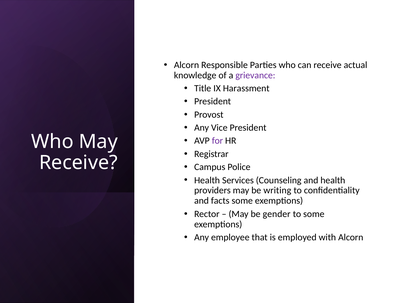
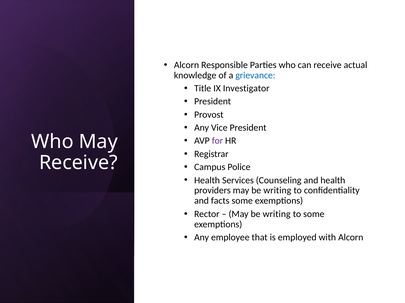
grievance colour: purple -> blue (255, 75)
Harassment: Harassment -> Investigator (246, 89)
gender: gender -> writing (277, 214)
